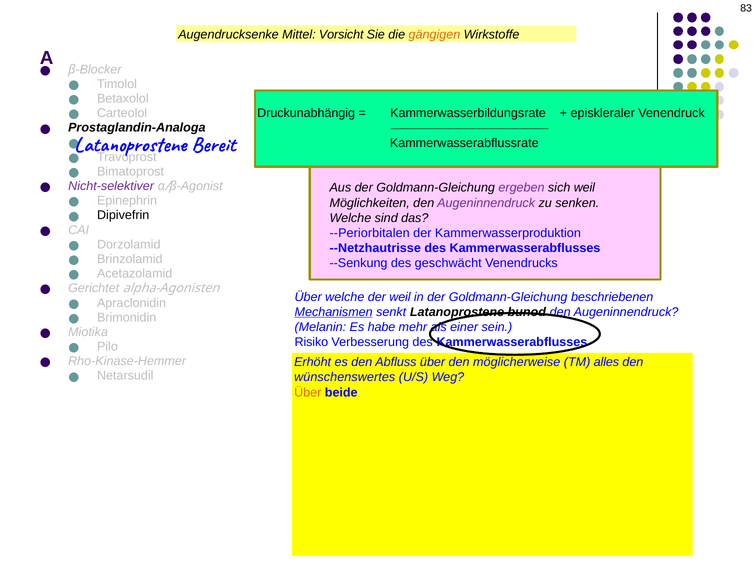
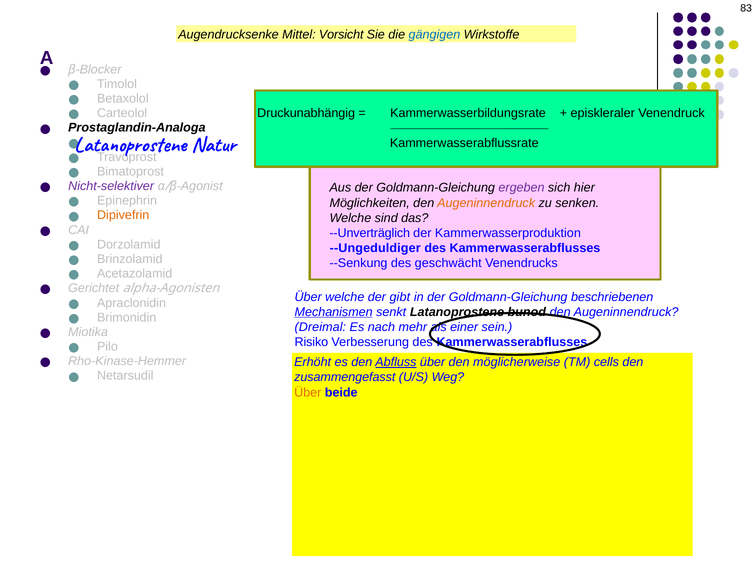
gängigen colour: orange -> blue (434, 35)
Bereit: Bereit -> Natur (214, 144)
sich weil: weil -> hier (584, 188)
Augeninnendruck colour: purple -> orange (486, 203)
Dipivefrin colour: black -> orange (123, 215)
--Periorbitalen: --Periorbitalen -> --Unverträglich (370, 233)
--Netzhautrisse: --Netzhautrisse -> --Ungeduldiger (375, 248)
der weil: weil -> gibt (400, 297)
Melanin: Melanin -> Dreimal (320, 327)
habe: habe -> nach (381, 327)
Abfluss underline: none -> present (396, 362)
TM alles: alles -> cells (606, 362)
wünschenswertes: wünschenswertes -> zusammengefasst (345, 377)
